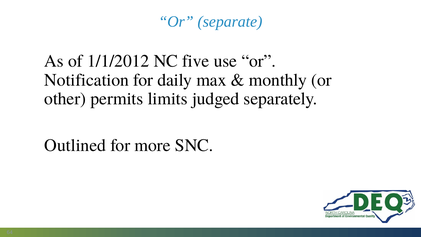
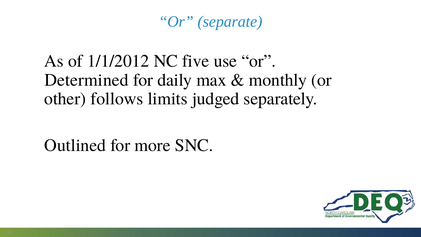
Notification: Notification -> Determined (87, 80)
permits: permits -> follows (117, 99)
